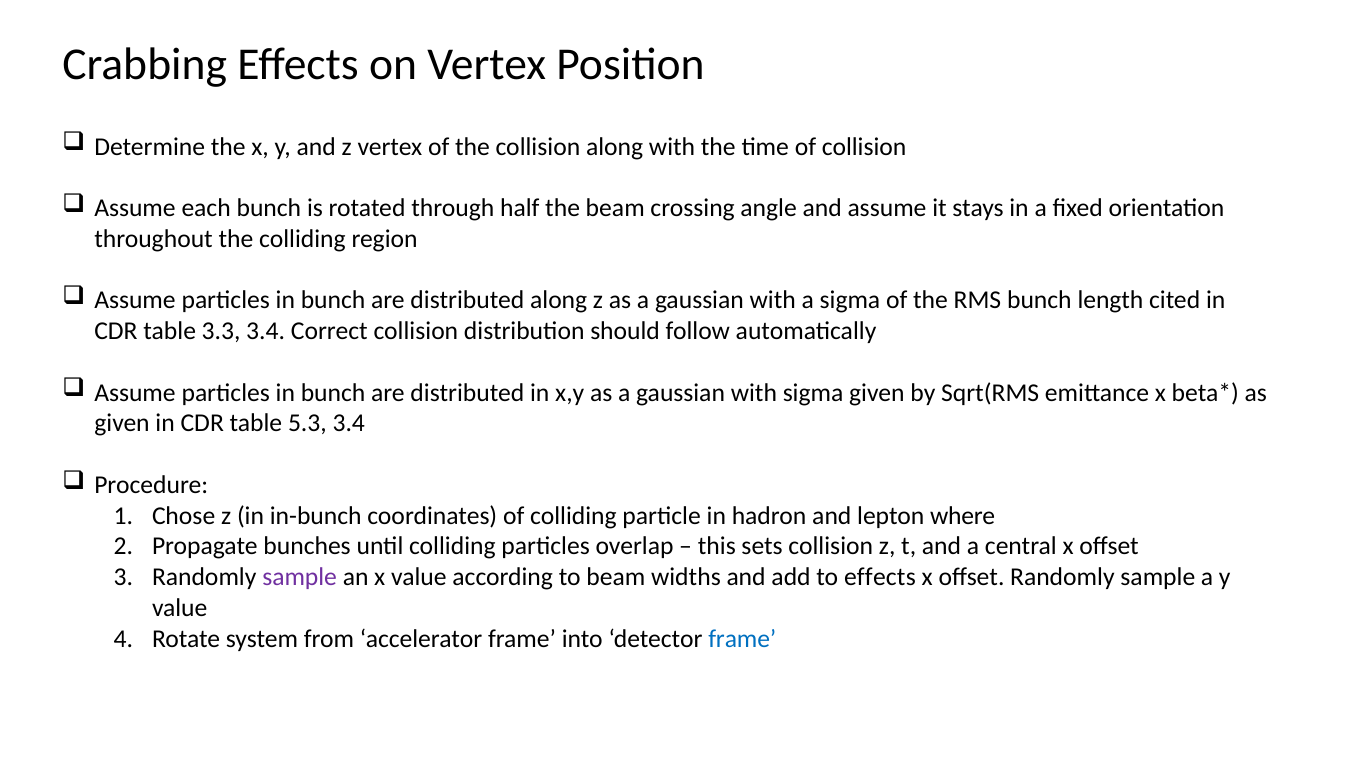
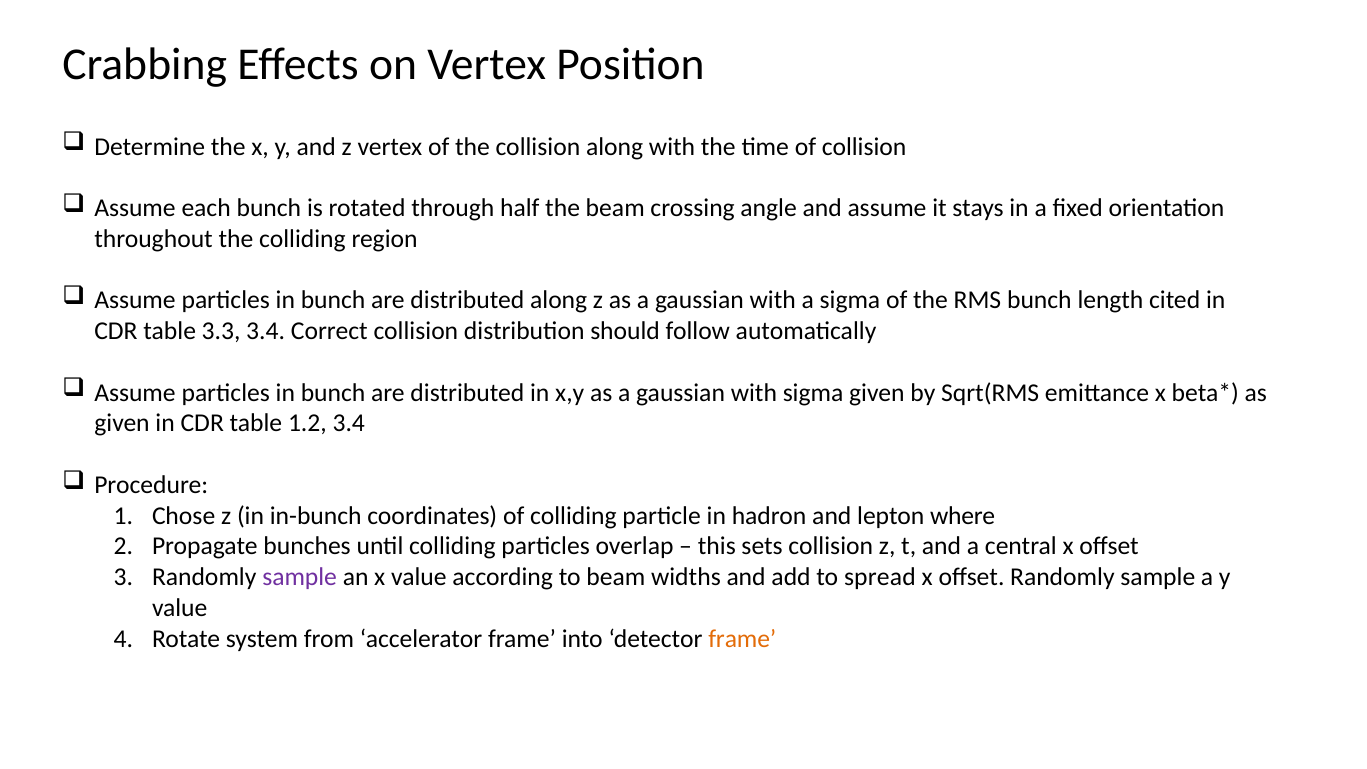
5.3: 5.3 -> 1.2 (307, 423)
to effects: effects -> spread (880, 577)
frame colour: blue -> orange (742, 639)
